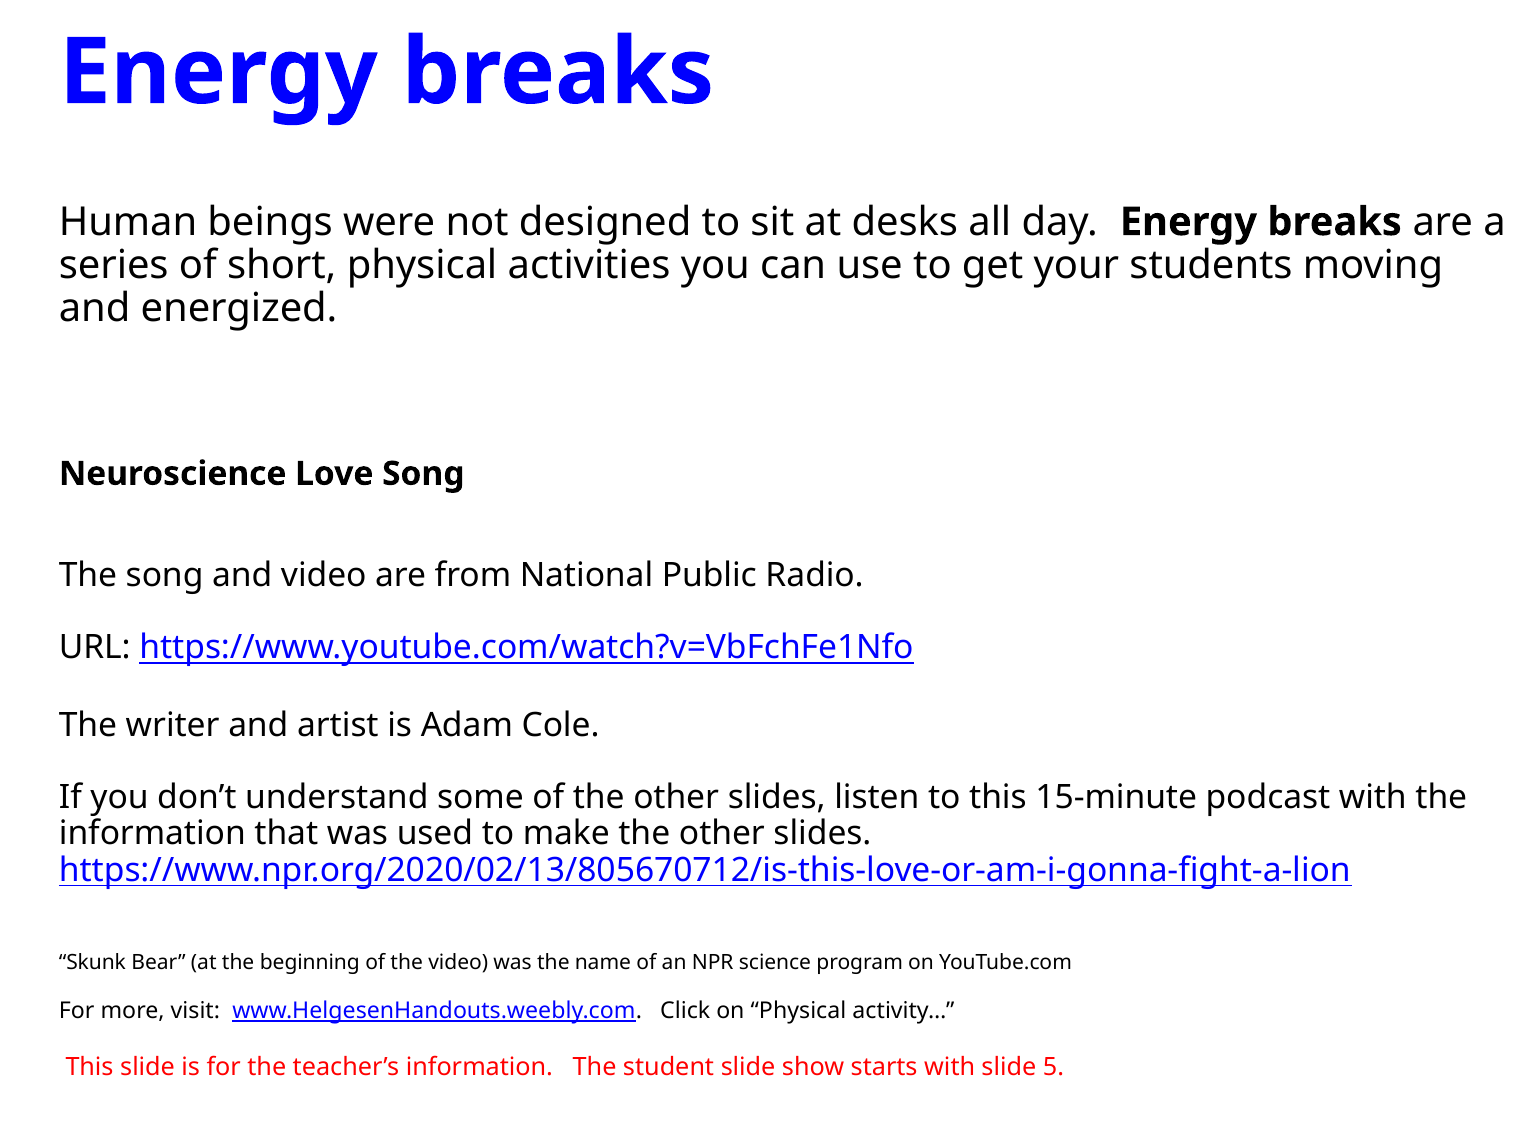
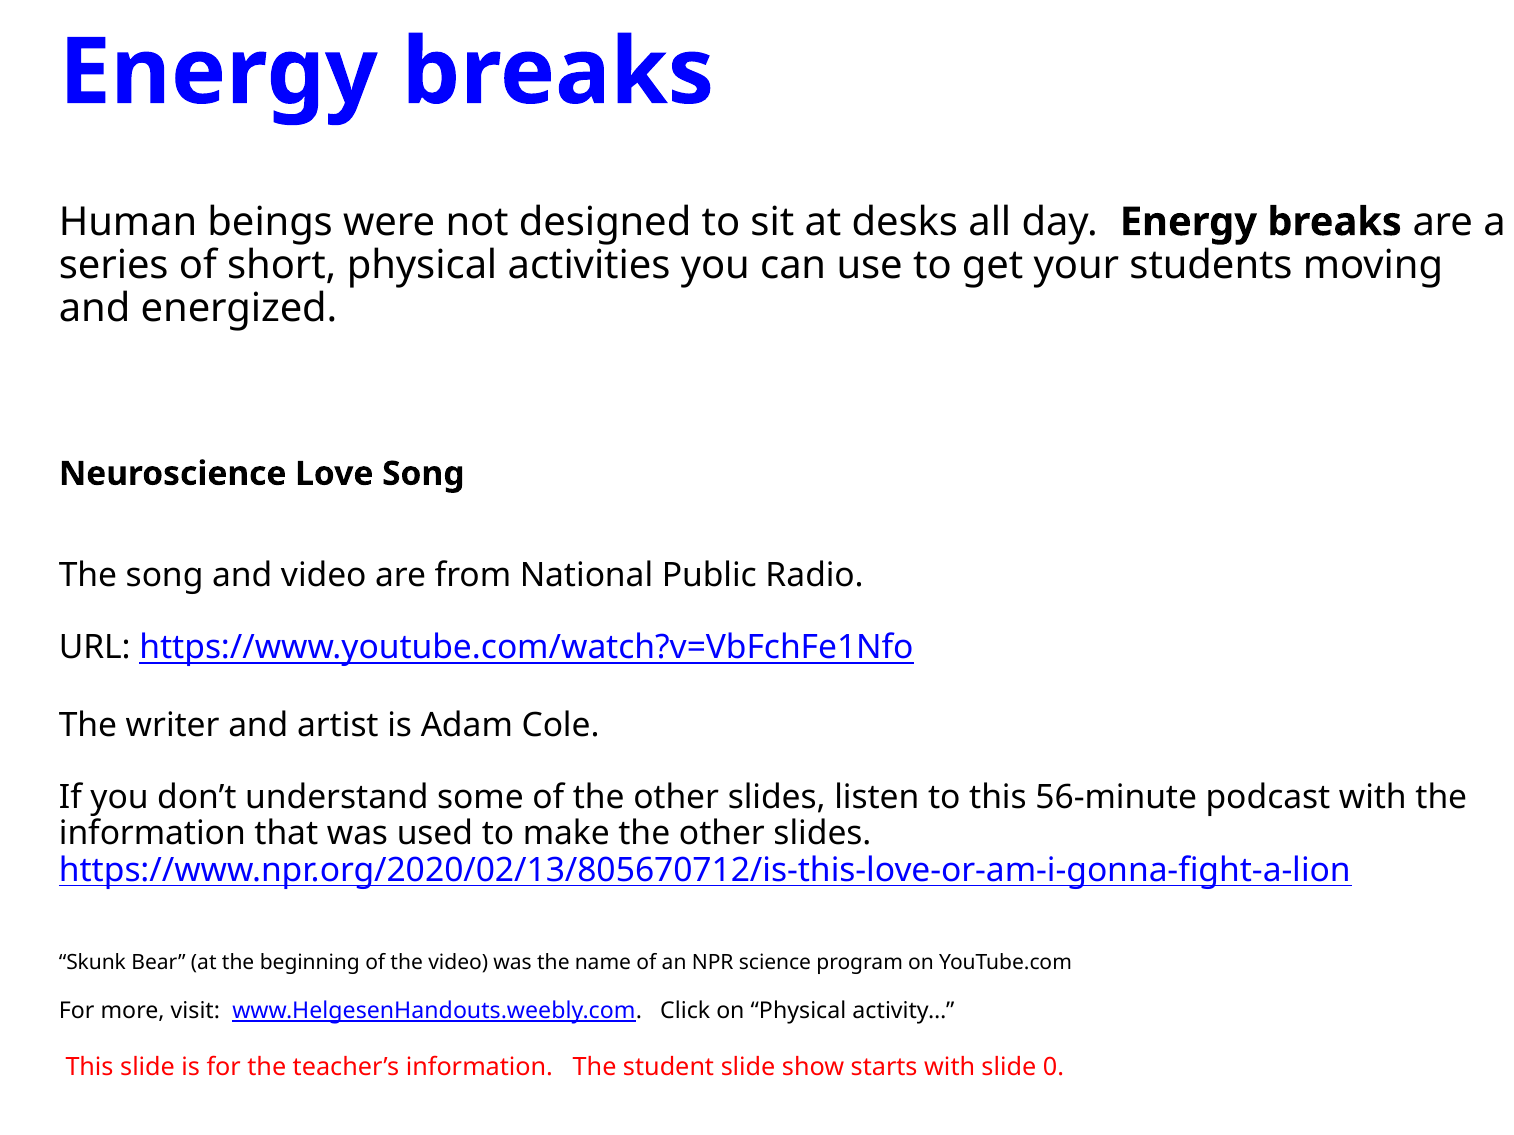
15-minute: 15-minute -> 56-minute (1116, 798)
5: 5 -> 0 (1053, 1068)
